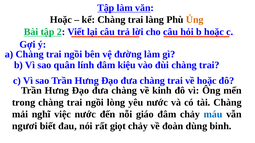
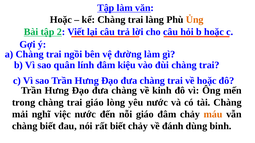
ngồi: ngồi -> giáo (95, 103)
máu colour: blue -> orange (213, 115)
ngươi: ngươi -> chàng (25, 126)
rất giọt: giọt -> biết (118, 126)
đoàn: đoàn -> đánh (173, 126)
